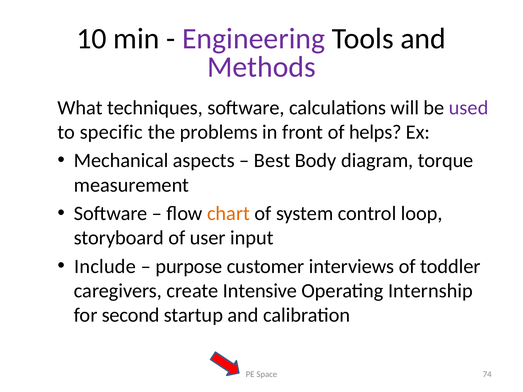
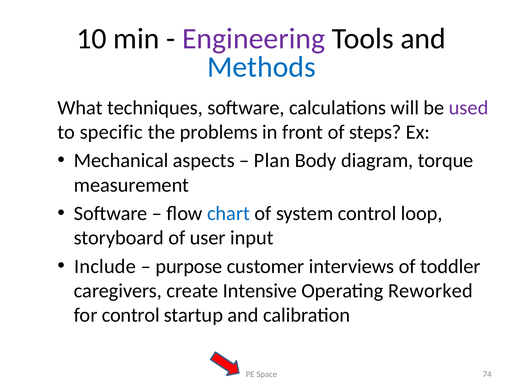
Methods colour: purple -> blue (261, 67)
helps: helps -> steps (375, 132)
Best: Best -> Plan (272, 161)
chart colour: orange -> blue (228, 214)
Internship: Internship -> Reworked (430, 291)
for second: second -> control (131, 315)
